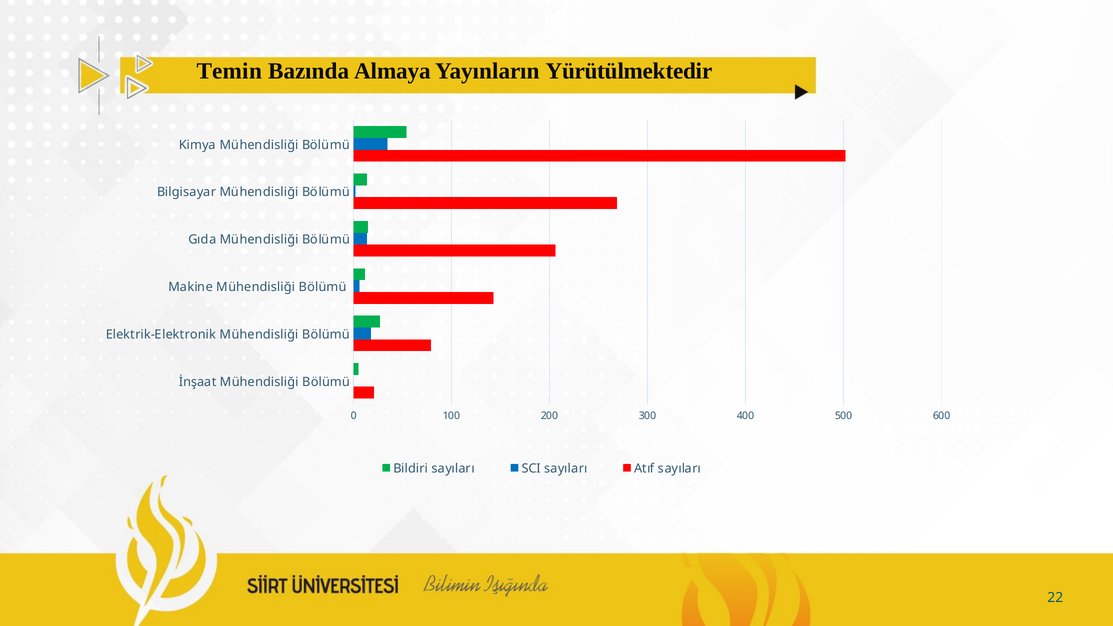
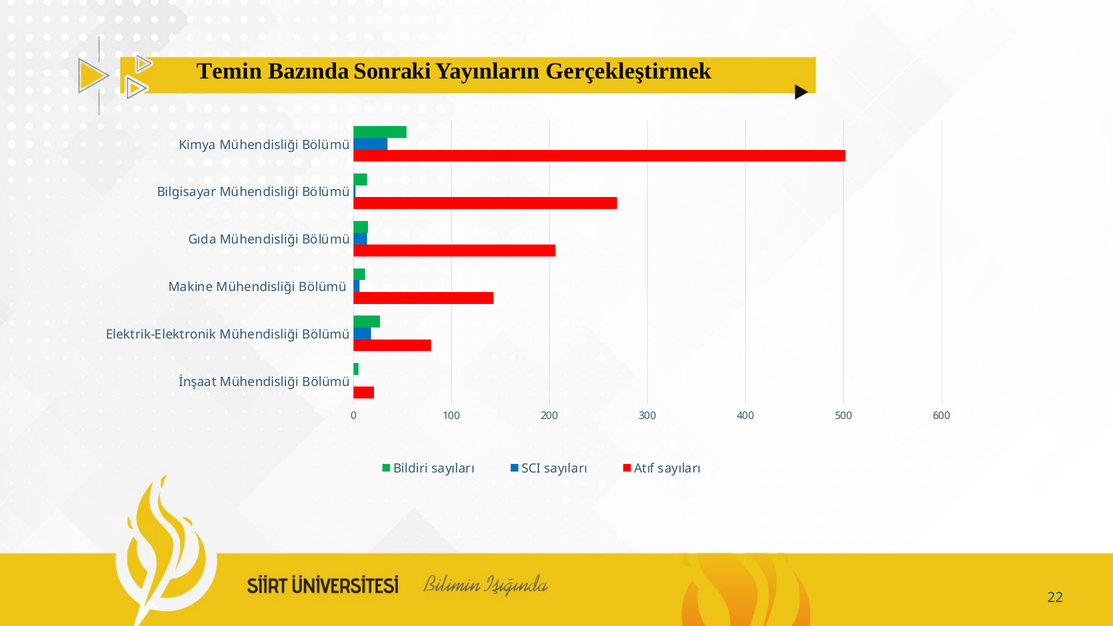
Almaya: Almaya -> Sonraki (392, 71)
Yürütülmektedir: Yürütülmektedir -> Gerçekleştirmek (629, 71)
